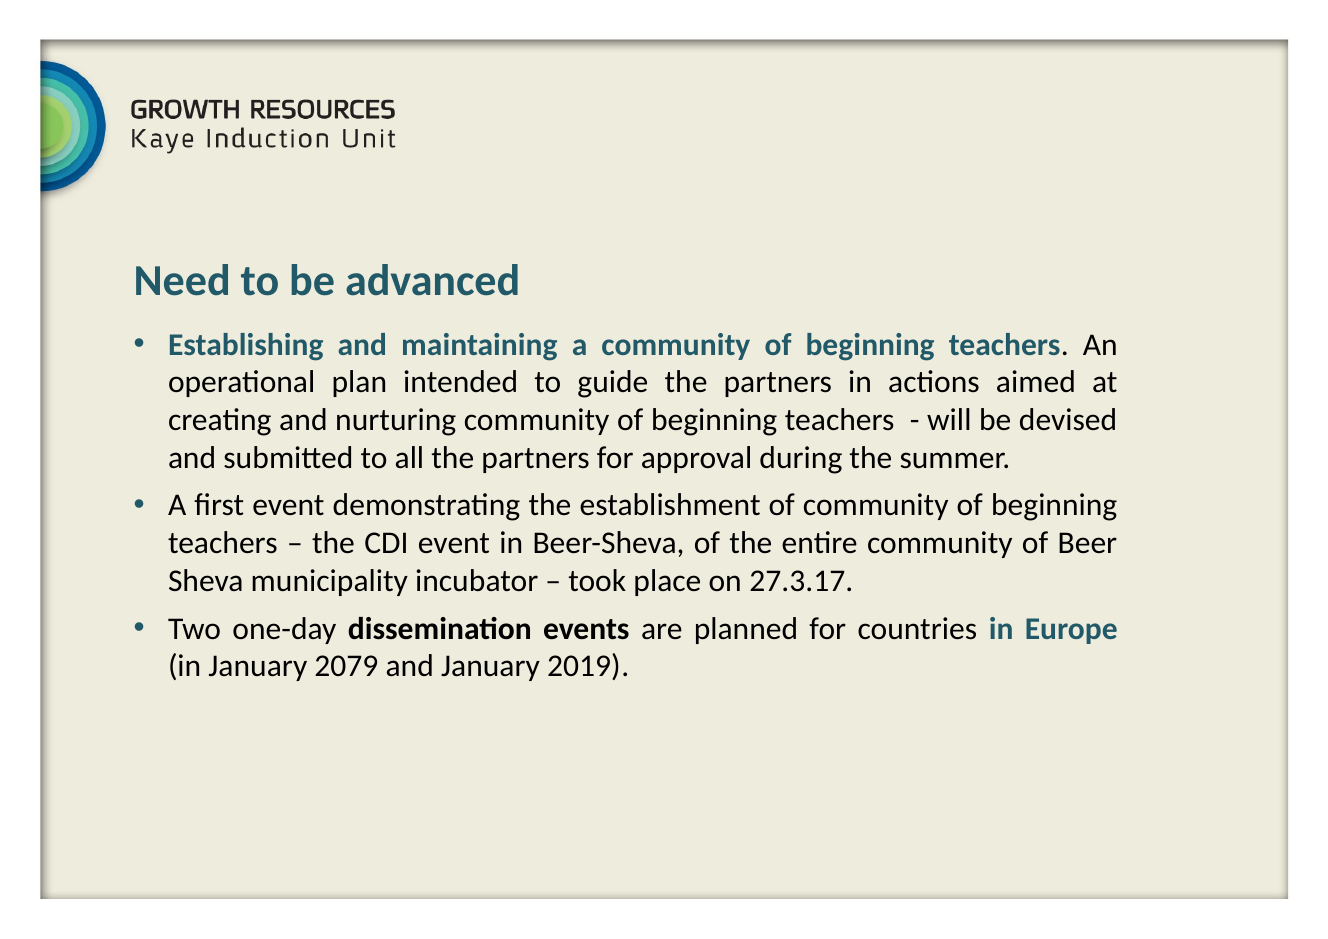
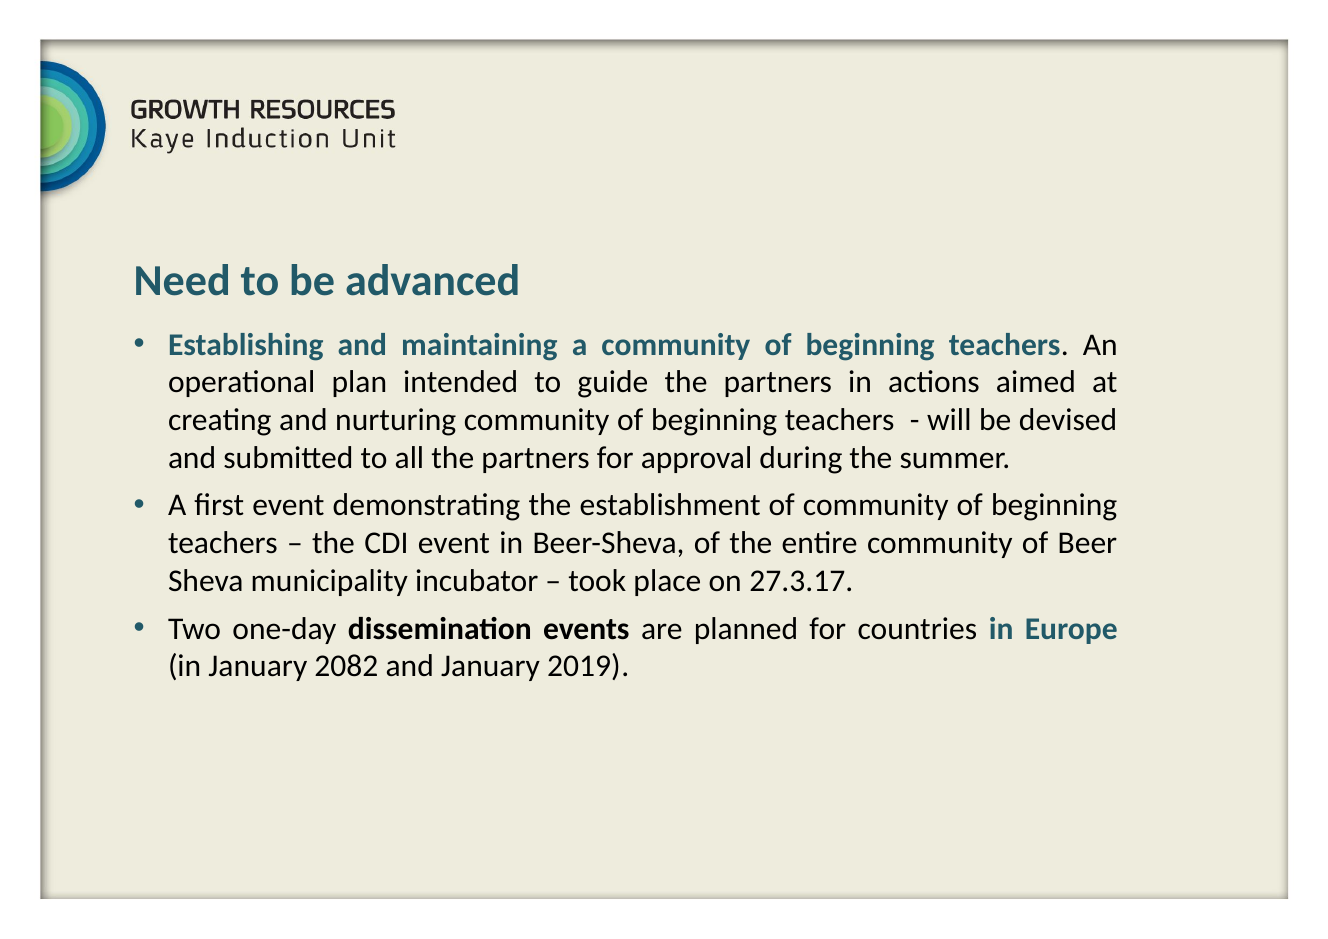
2079: 2079 -> 2082 (346, 667)
